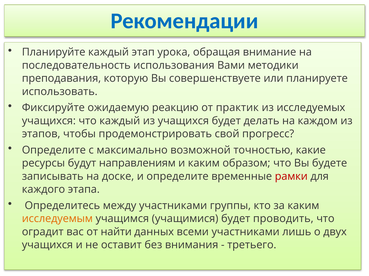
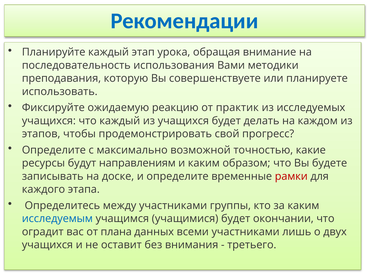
исследуемым colour: orange -> blue (57, 219)
проводить: проводить -> окончании (283, 219)
найти: найти -> плана (116, 232)
